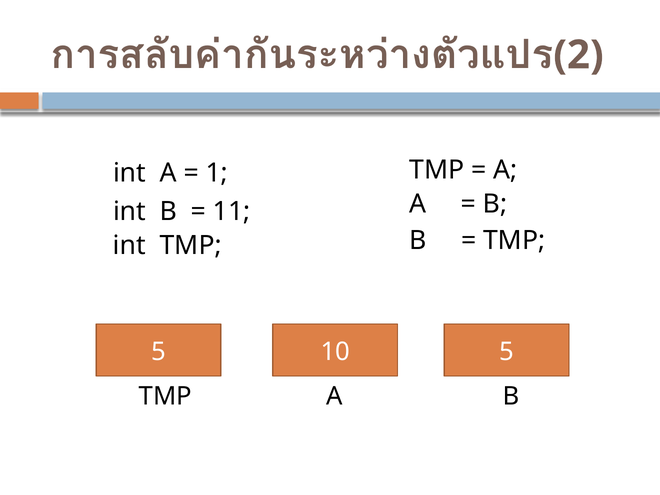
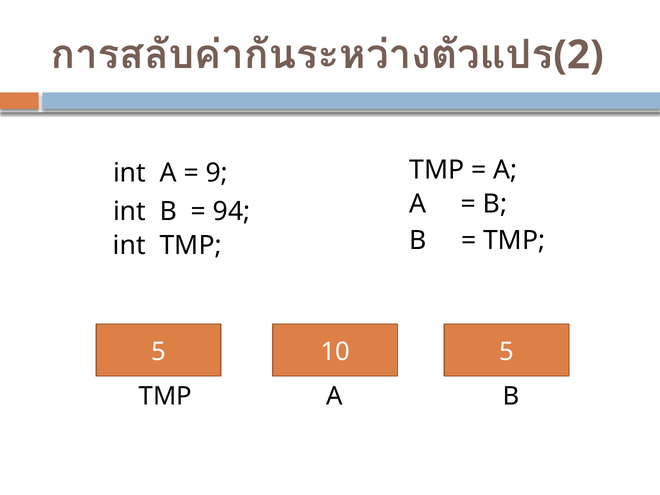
1: 1 -> 9 (217, 173)
11: 11 -> 94 (232, 211)
